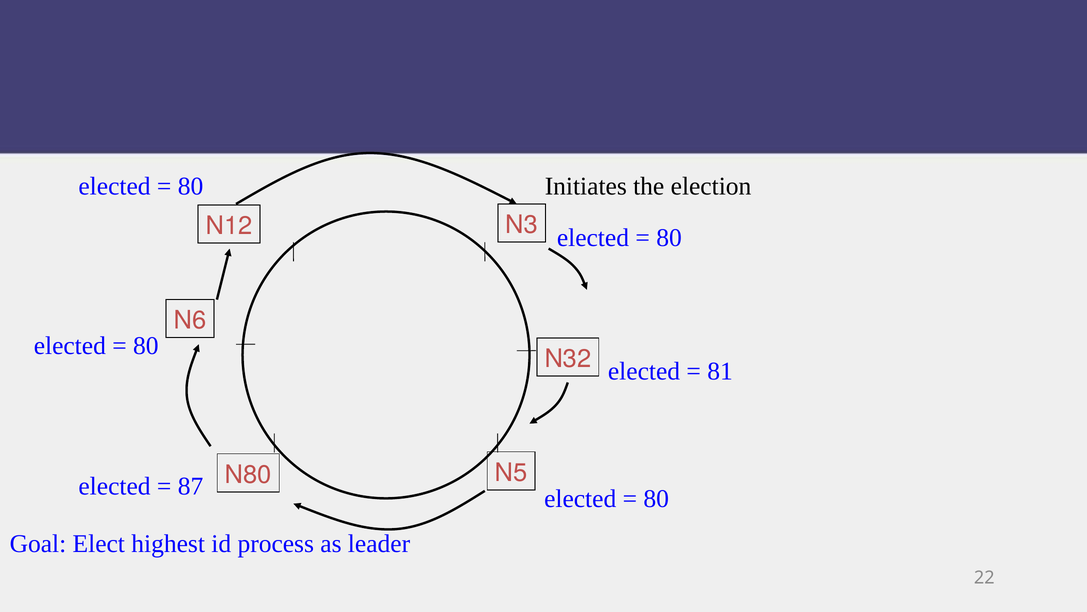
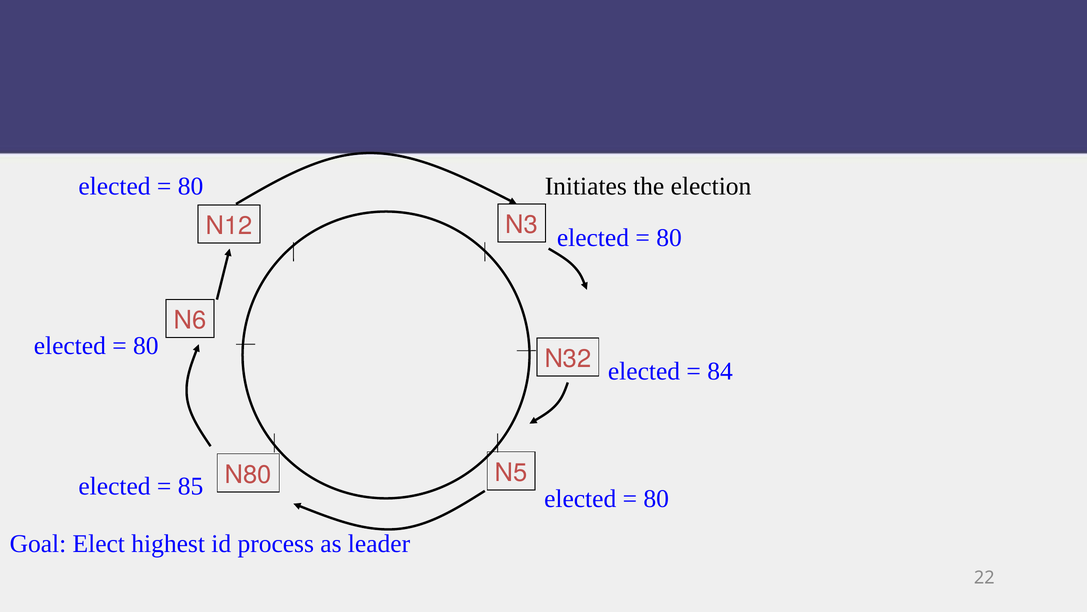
81: 81 -> 84 (720, 372)
87: 87 -> 85 (191, 487)
